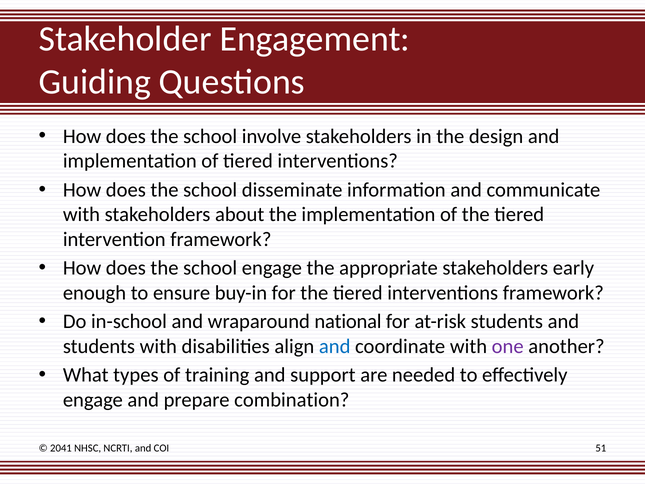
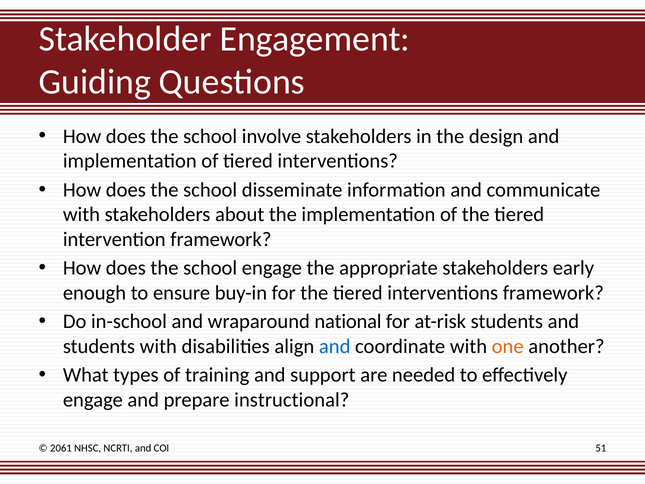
one colour: purple -> orange (508, 346)
combination: combination -> instructional (292, 400)
2041: 2041 -> 2061 (61, 448)
